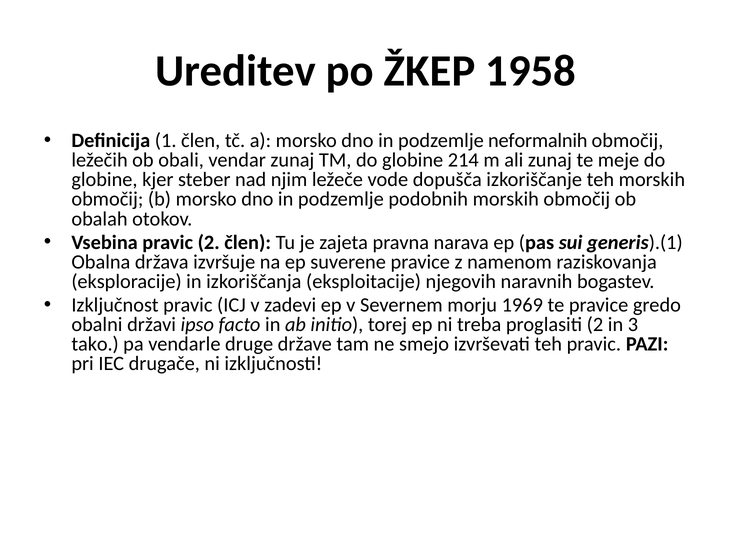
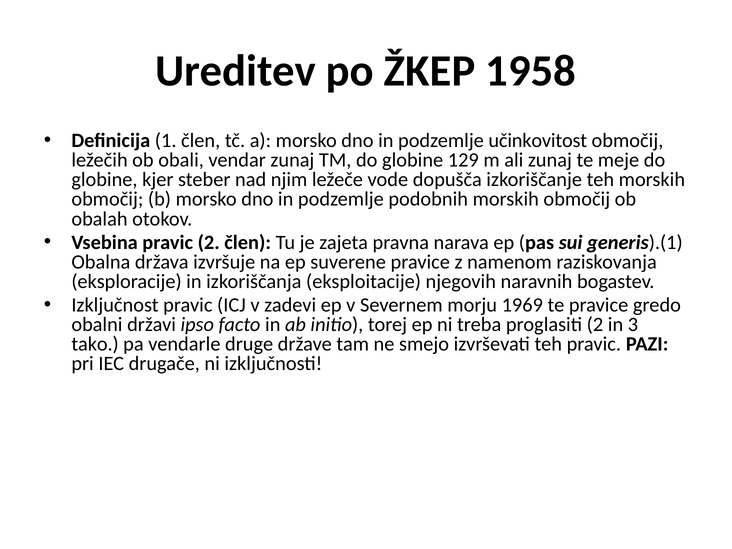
neformalnih: neformalnih -> učinkovitost (538, 141)
214: 214 -> 129 (463, 160)
